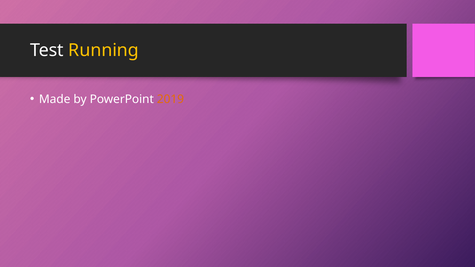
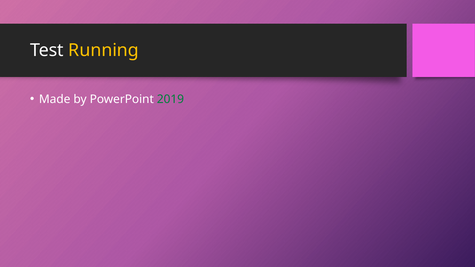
2019 colour: orange -> green (170, 99)
